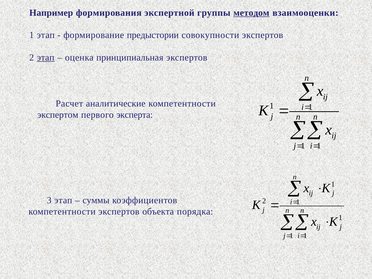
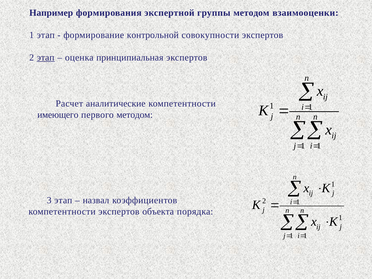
методом underline: present -> none (251, 13)
предыстории: предыстории -> контрольной (153, 35)
экспертом: экспертом -> имеющего (58, 115)
первого эксперта: эксперта -> методом (135, 115)
суммы: суммы -> назвал (96, 200)
